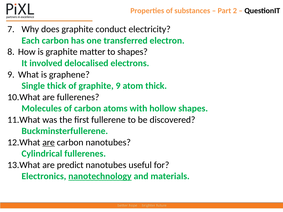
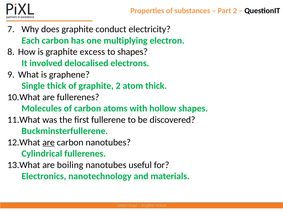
transferred: transferred -> multiplying (126, 41)
matter: matter -> excess (92, 52)
graphite 9: 9 -> 2 (118, 86)
predict: predict -> boiling (70, 165)
nanotechnology underline: present -> none (100, 176)
